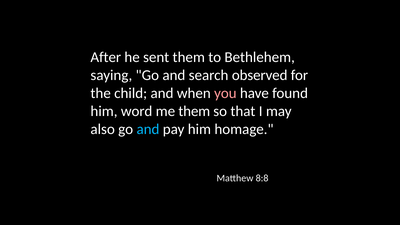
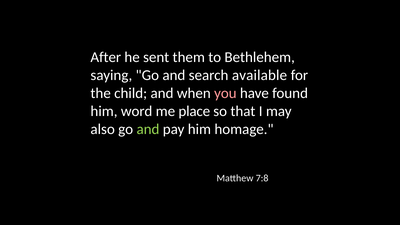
observed: observed -> available (260, 75)
me them: them -> place (194, 111)
and colour: light blue -> light green (148, 129)
8:8: 8:8 -> 7:8 (262, 178)
